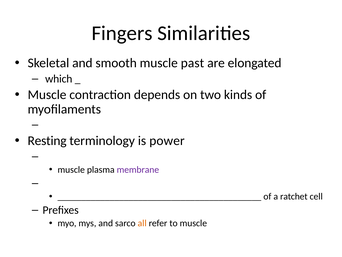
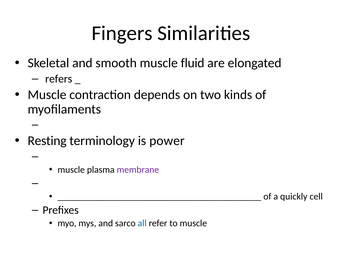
past: past -> fluid (193, 63)
which: which -> refers (59, 79)
ratchet: ratchet -> quickly (294, 196)
all colour: orange -> blue (142, 223)
